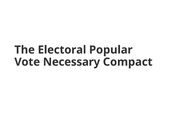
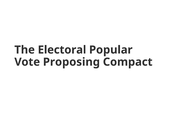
Necessary: Necessary -> Proposing (71, 62)
